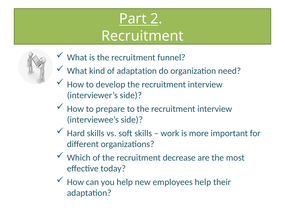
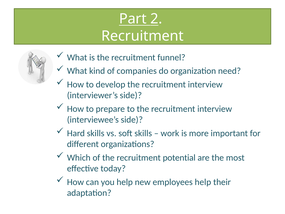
of adaptation: adaptation -> companies (137, 71)
decrease: decrease -> potential (179, 157)
